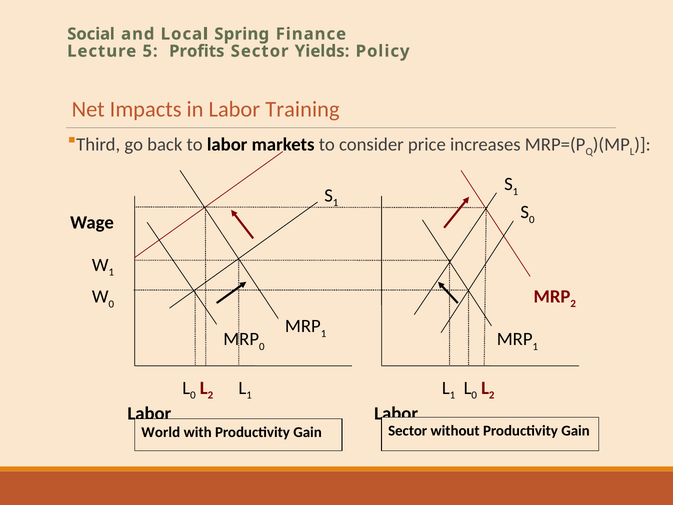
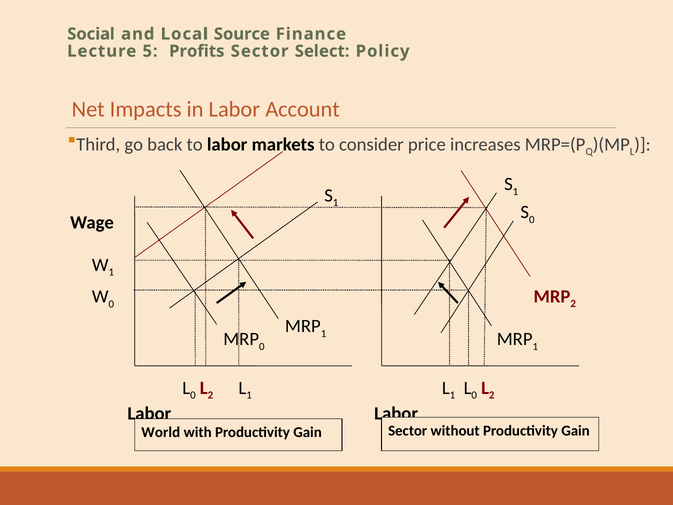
Spring: Spring -> Source (242, 34)
Yields: Yields -> Select (322, 51)
Training: Training -> Account (303, 109)
